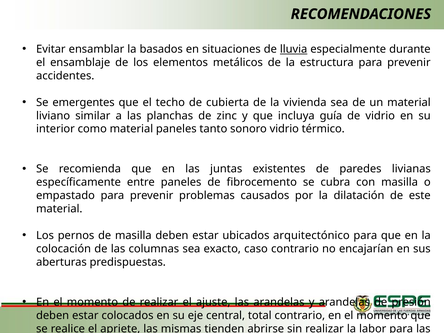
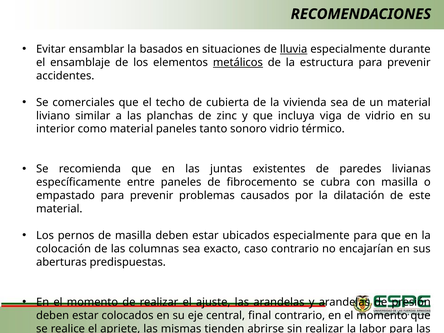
metálicos underline: none -> present (238, 62)
emergentes: emergentes -> comerciales (84, 102)
guía: guía -> viga (331, 116)
ubicados arquitectónico: arquitectónico -> especialmente (311, 236)
total: total -> final (260, 315)
